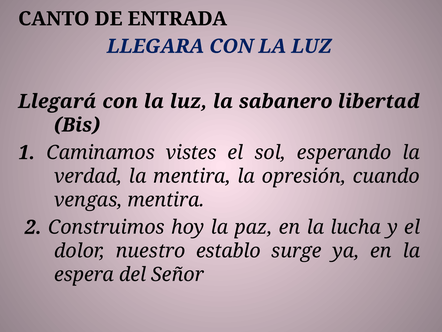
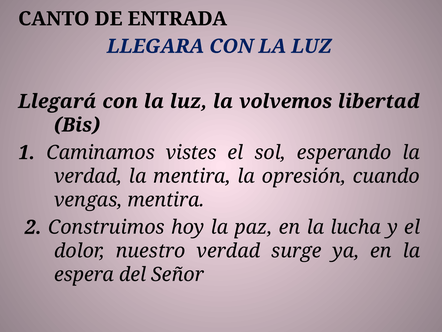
sabanero: sabanero -> volvemos (286, 101)
nuestro establo: establo -> verdad (228, 251)
